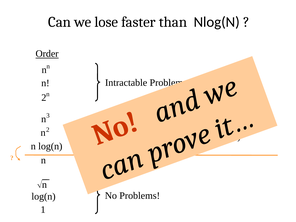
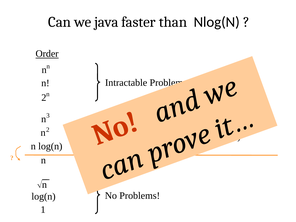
lose: lose -> java (106, 22)
